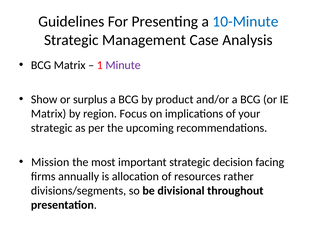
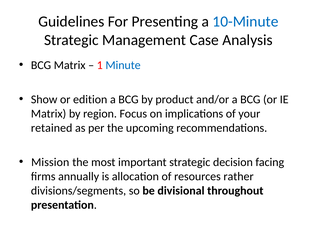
Minute colour: purple -> blue (123, 65)
surplus: surplus -> edition (90, 99)
strategic: strategic -> retained (52, 128)
